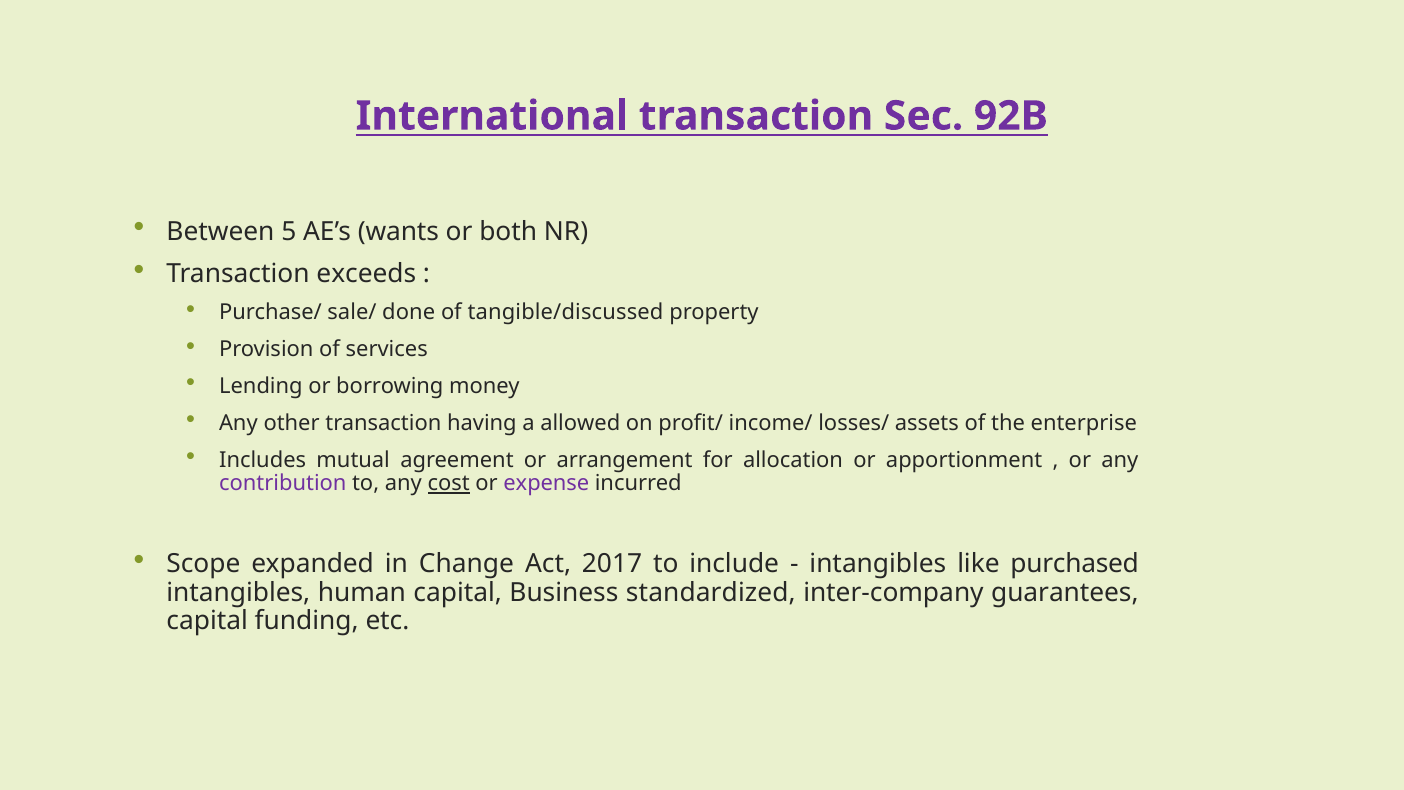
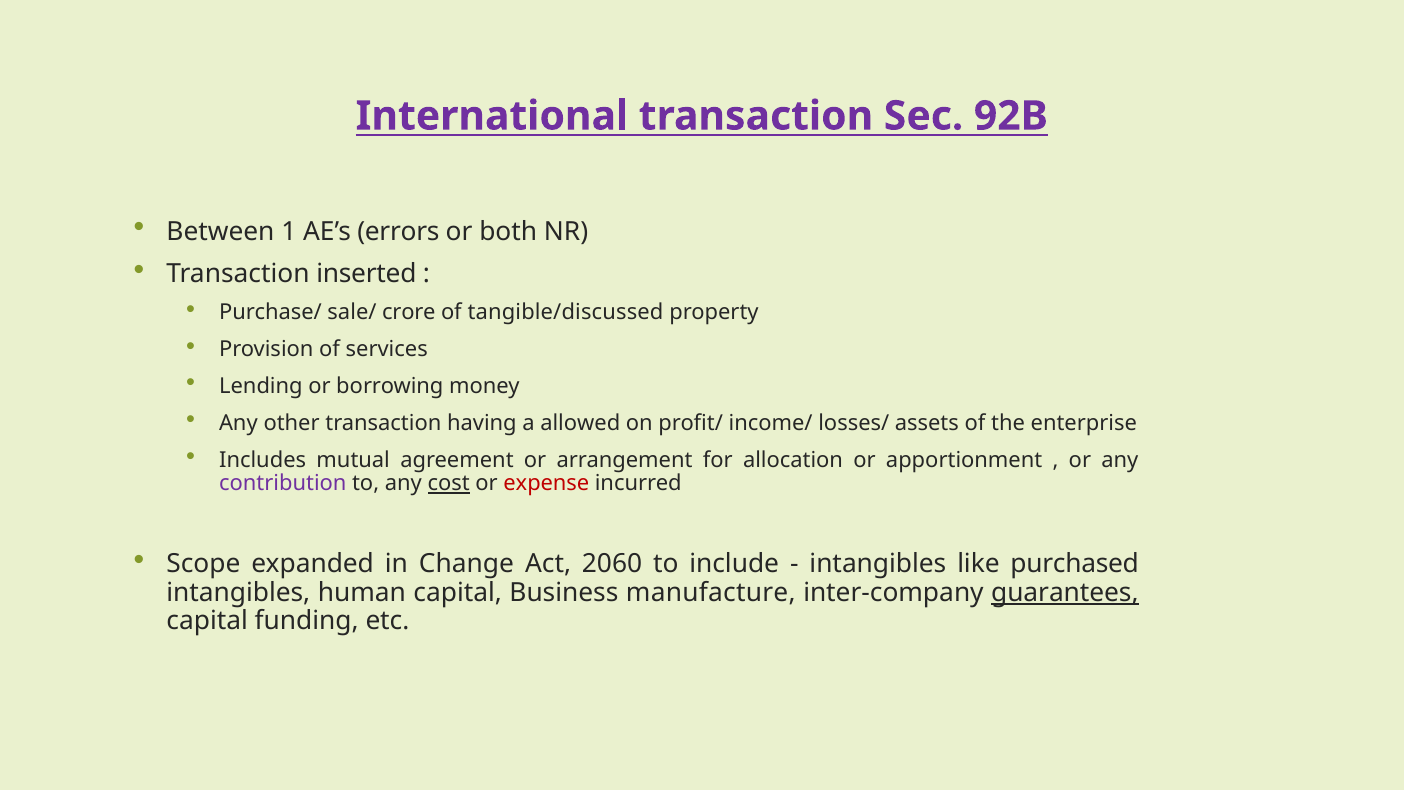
5: 5 -> 1 (289, 231)
wants: wants -> errors (398, 231)
exceeds: exceeds -> inserted (366, 274)
done: done -> crore (409, 313)
expense colour: purple -> red (546, 484)
2017: 2017 -> 2060 (612, 564)
standardized: standardized -> manufacture (711, 592)
guarantees underline: none -> present (1065, 592)
